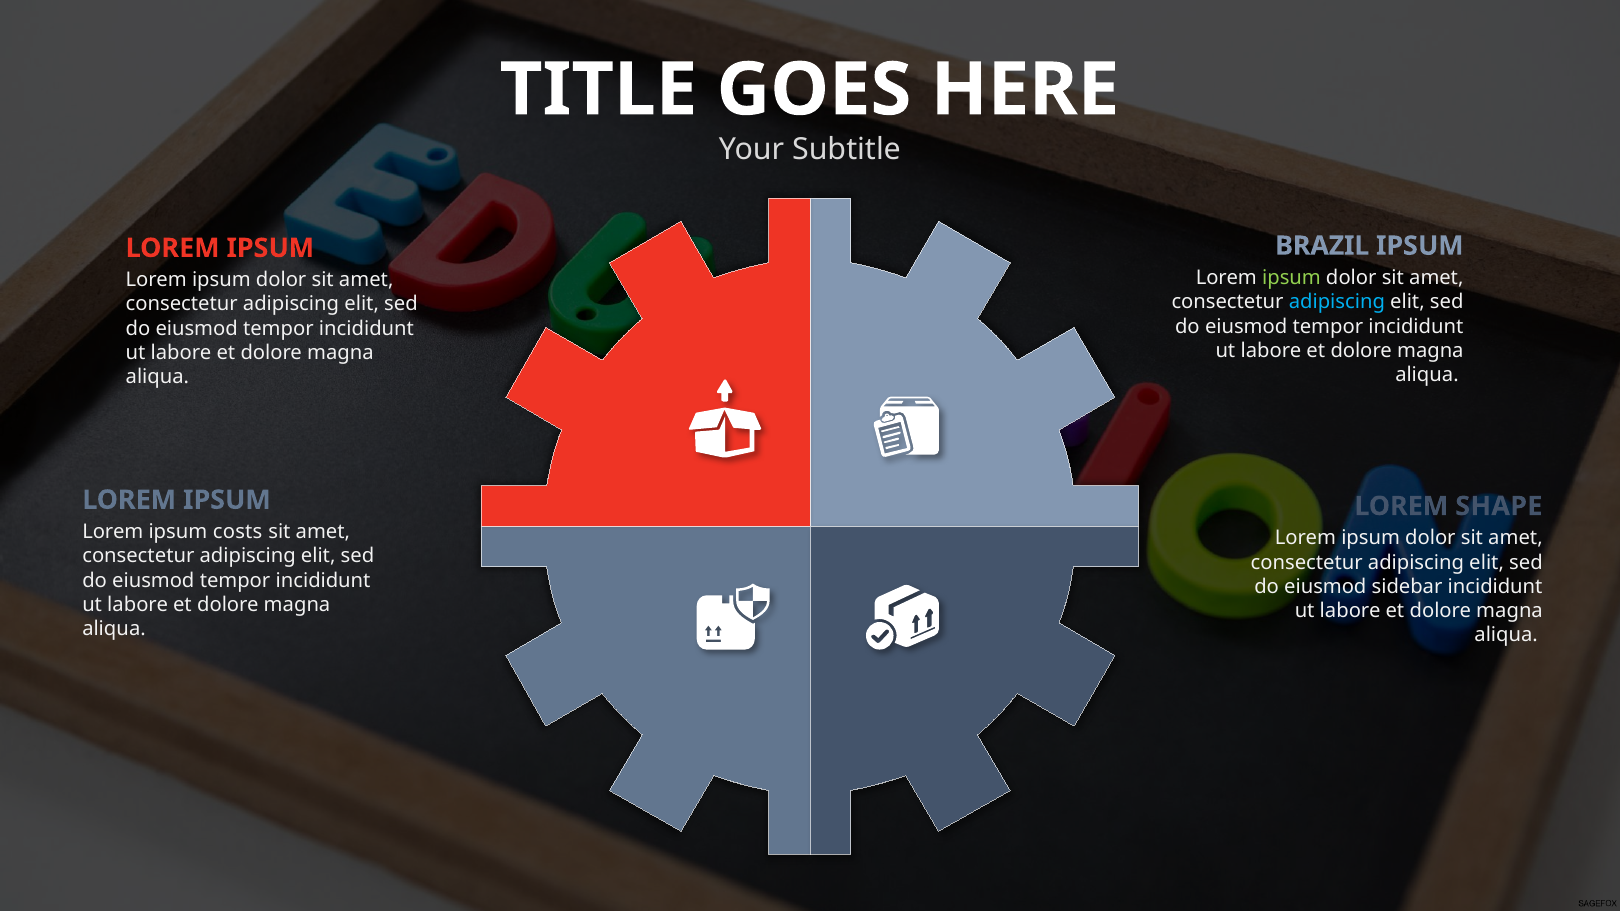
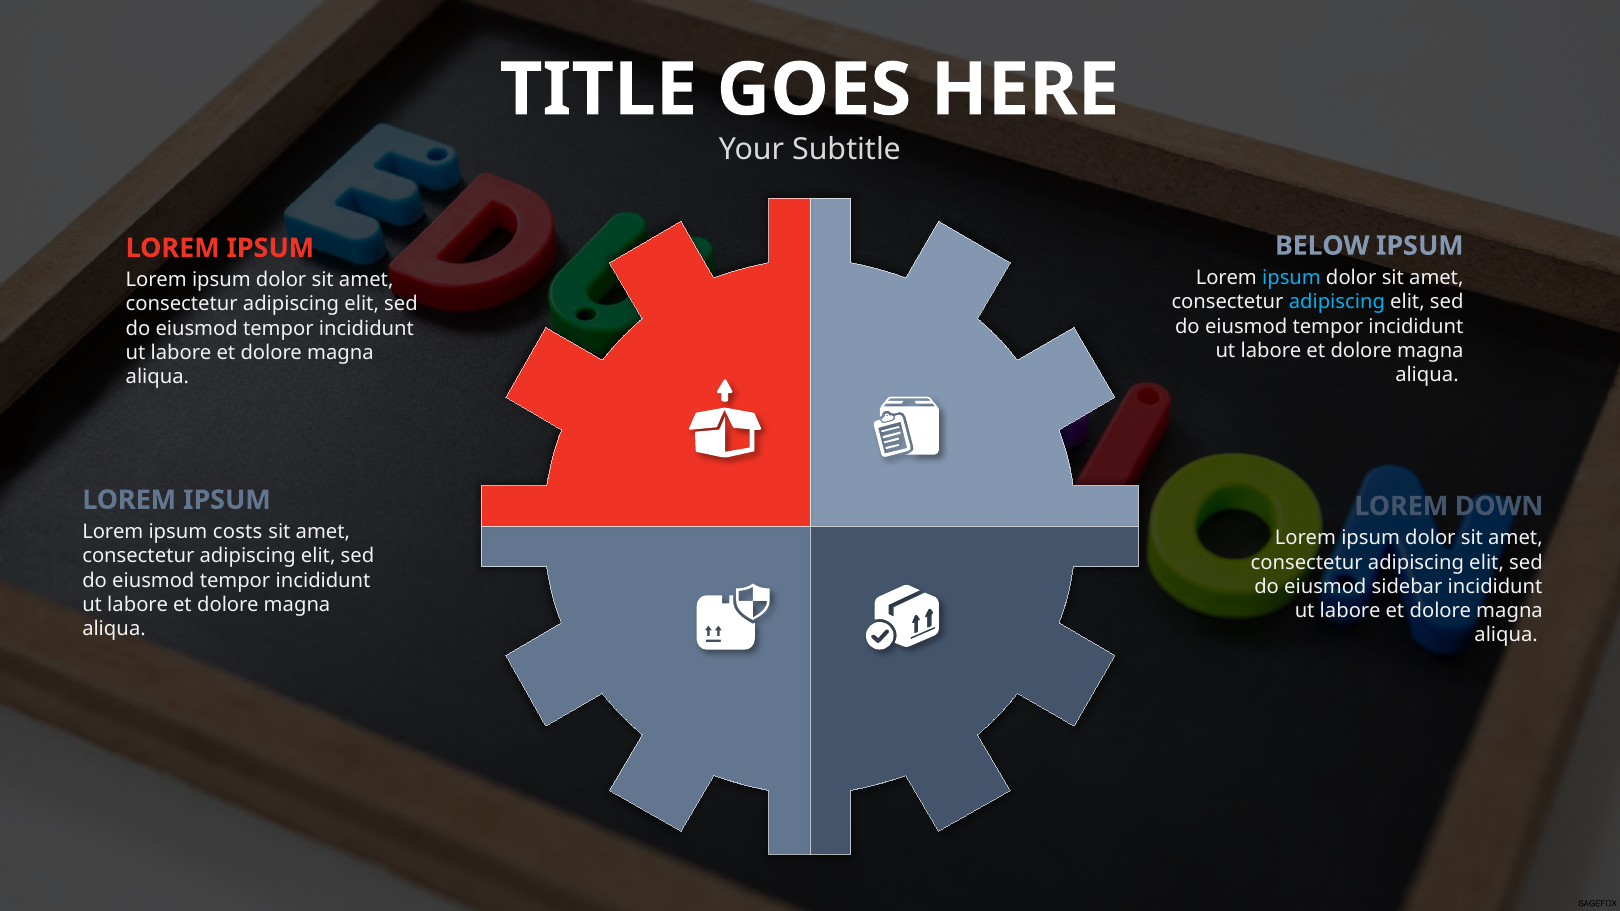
BRAZIL: BRAZIL -> BELOW (1322, 246)
ipsum colour: light green -> light blue (1292, 278)
SHAPE: SHAPE -> DOWN (1499, 506)
